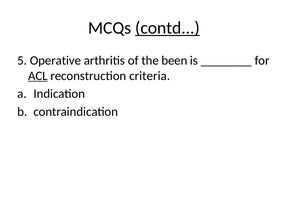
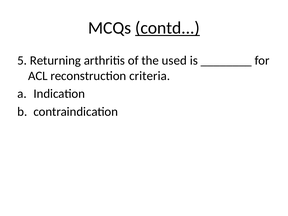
Operative: Operative -> Returning (55, 60)
been: been -> used (174, 60)
ACL underline: present -> none (38, 76)
